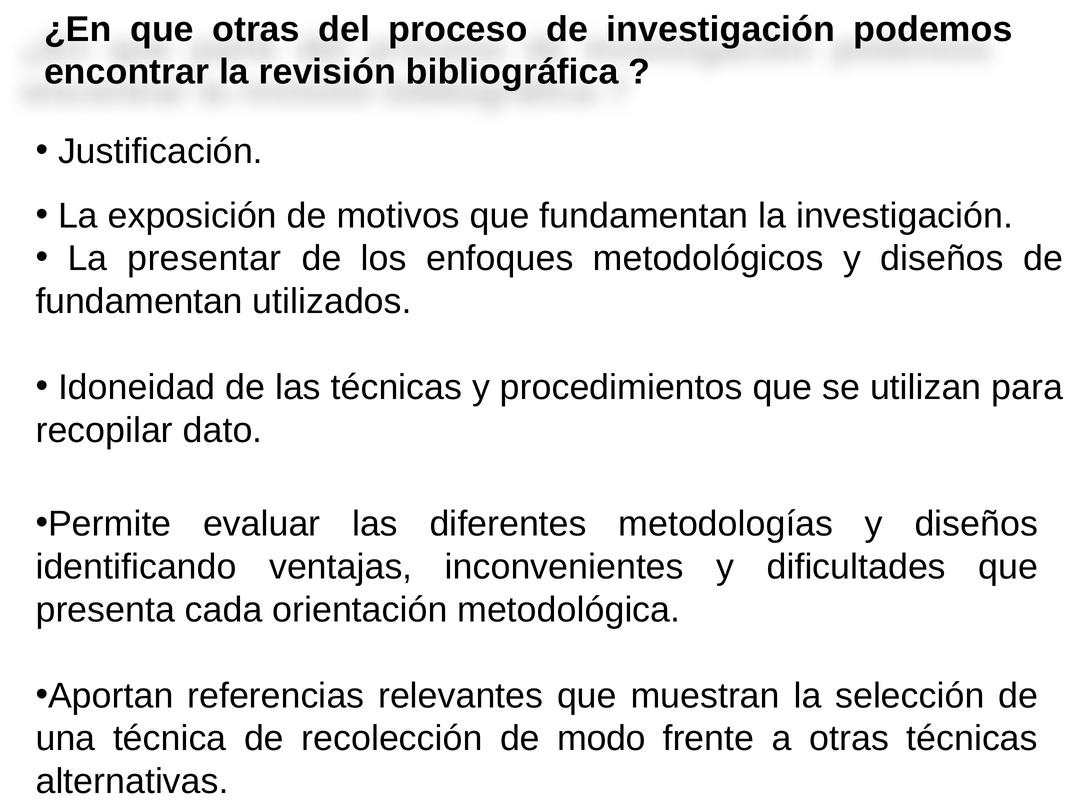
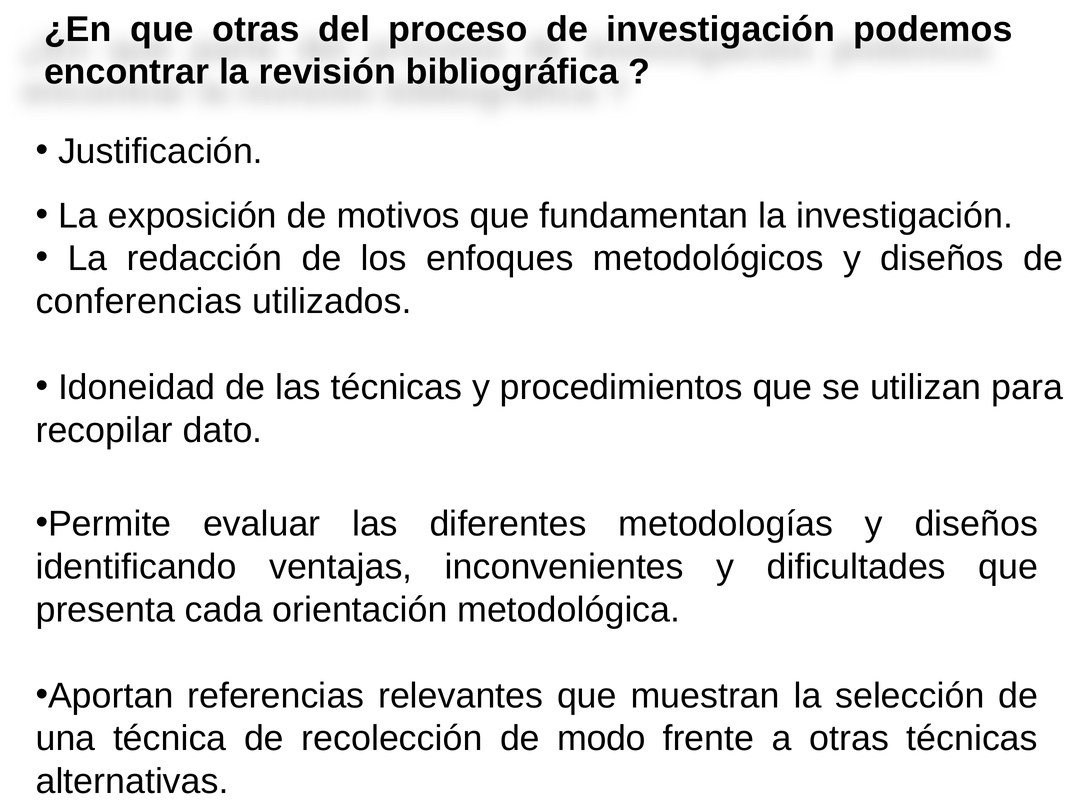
presentar: presentar -> redacción (205, 259)
fundamentan: fundamentan -> conferencias (139, 302)
